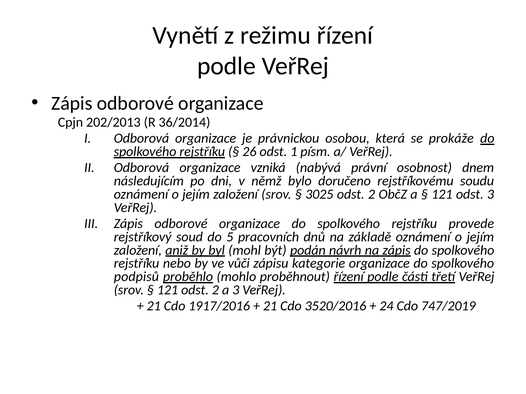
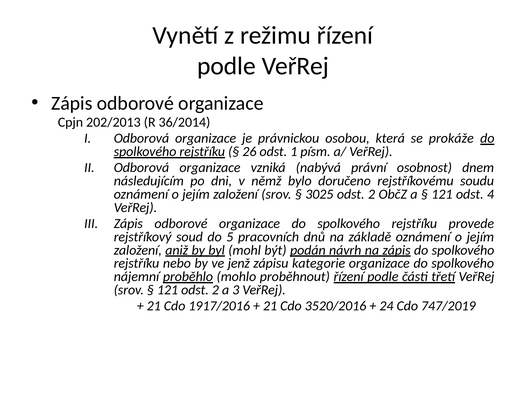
odst 3: 3 -> 4 (491, 194)
vůči: vůči -> jenž (239, 264)
podpisů: podpisů -> nájemní (137, 277)
